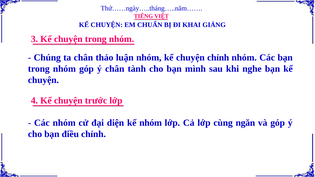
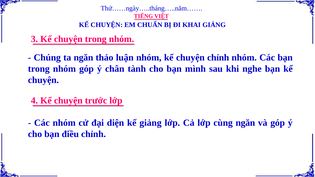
ta chân: chân -> ngăn (83, 58)
kể nhóm: nhóm -> giảng (151, 123)
